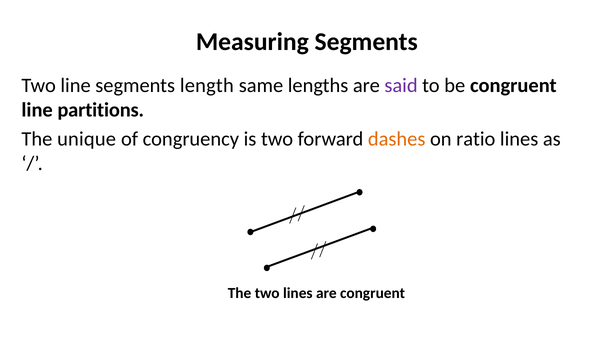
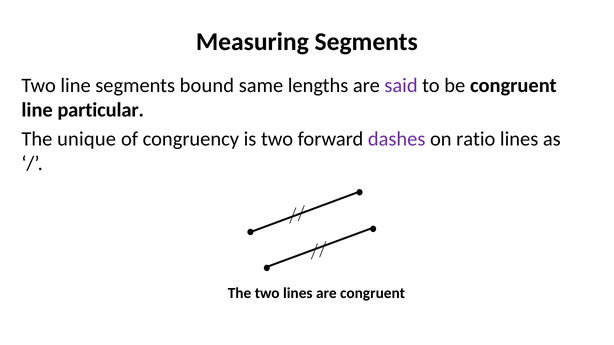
length: length -> bound (207, 86)
partitions: partitions -> particular (101, 110)
dashes colour: orange -> purple (397, 139)
